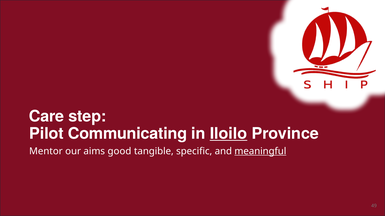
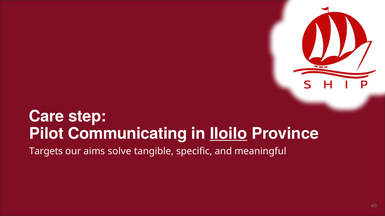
Mentor: Mentor -> Targets (46, 152)
good: good -> solve (119, 152)
meaningful underline: present -> none (260, 152)
